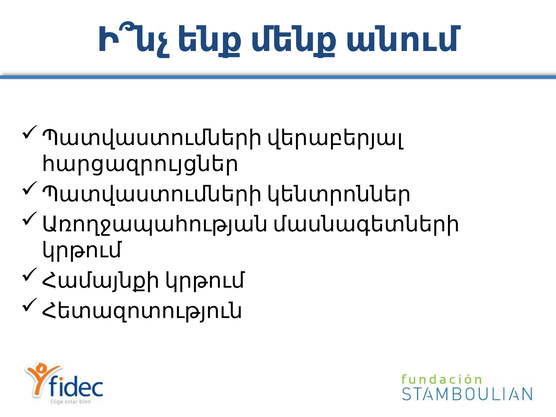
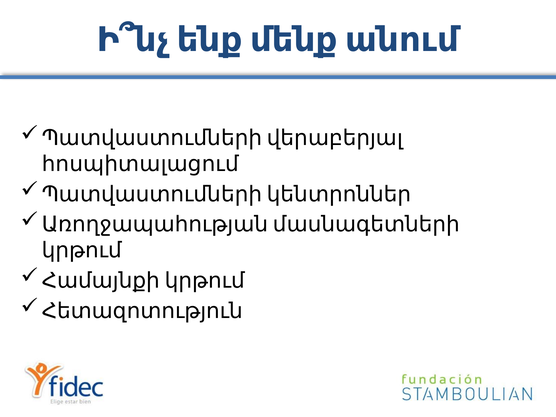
հարցազրույցներ: հարցազրույցներ -> հոսպիտալացում (140, 164)
